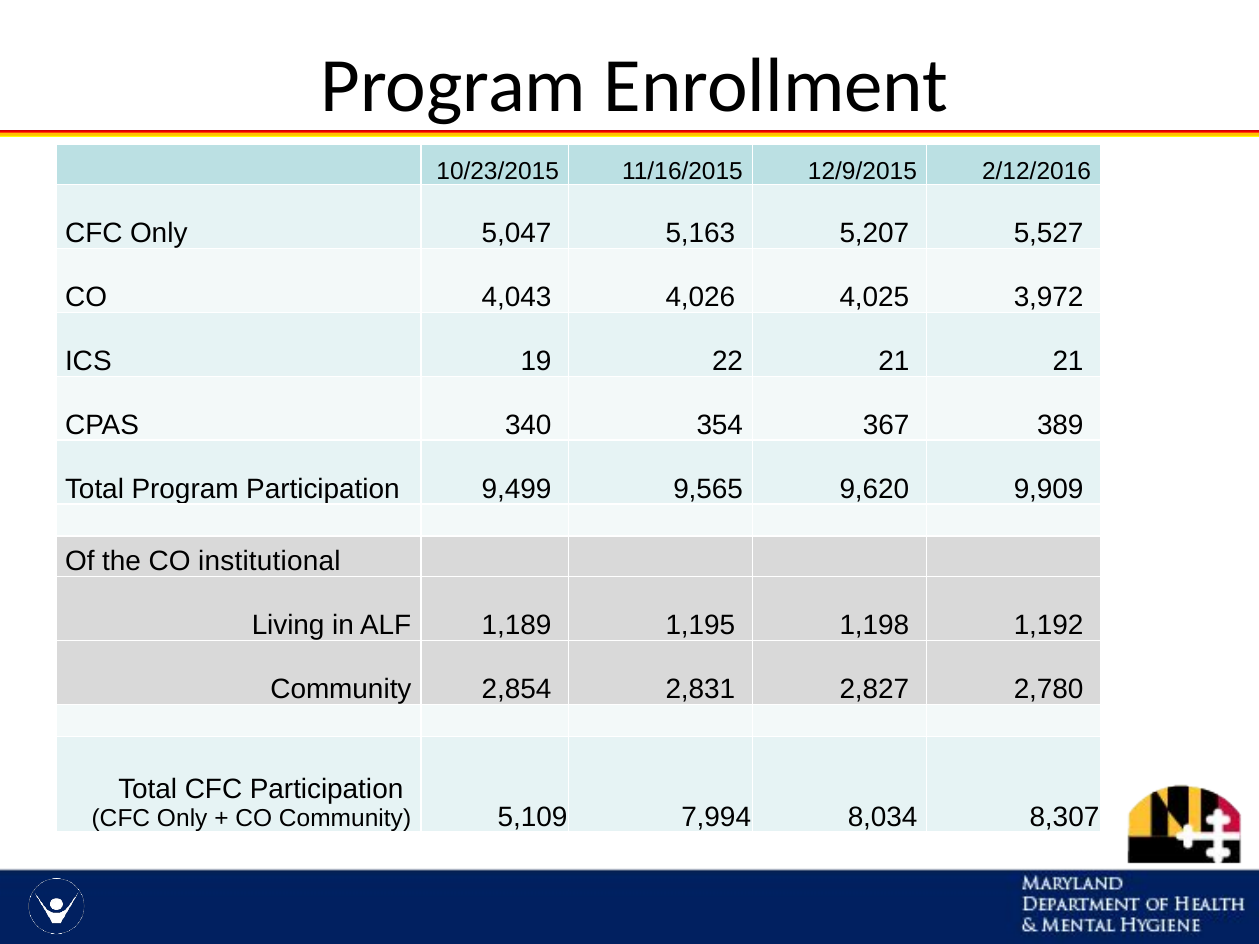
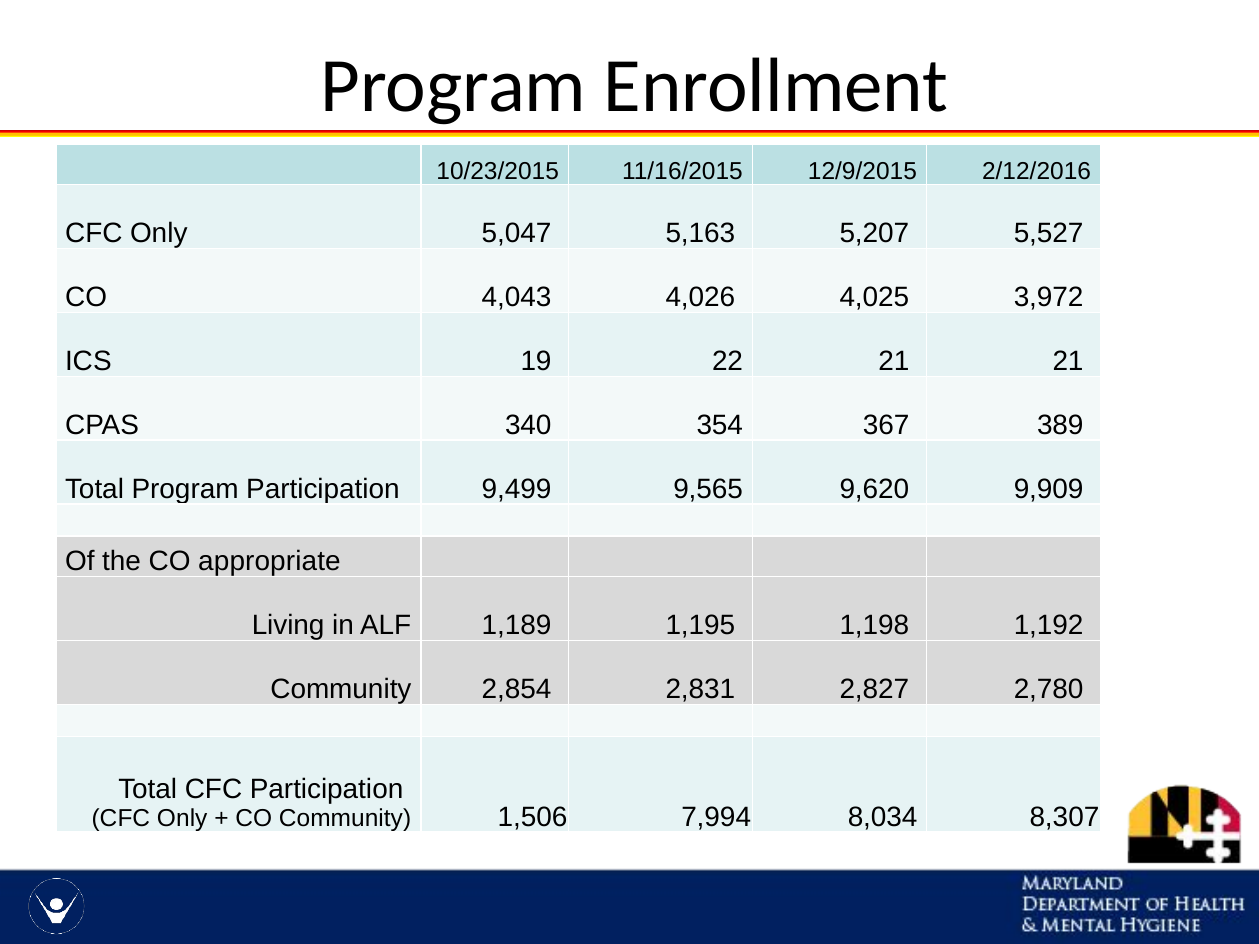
institutional: institutional -> appropriate (269, 562)
5,109: 5,109 -> 1,506 (532, 817)
